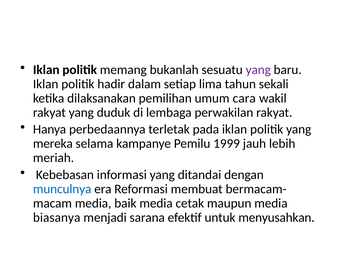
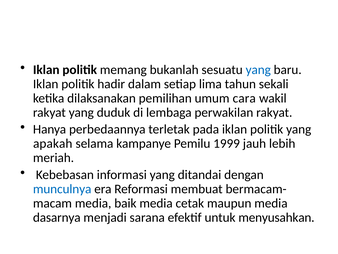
yang colour: purple -> blue (258, 70)
mereka: mereka -> apakah (53, 143)
biasanya: biasanya -> dasarnya (57, 217)
